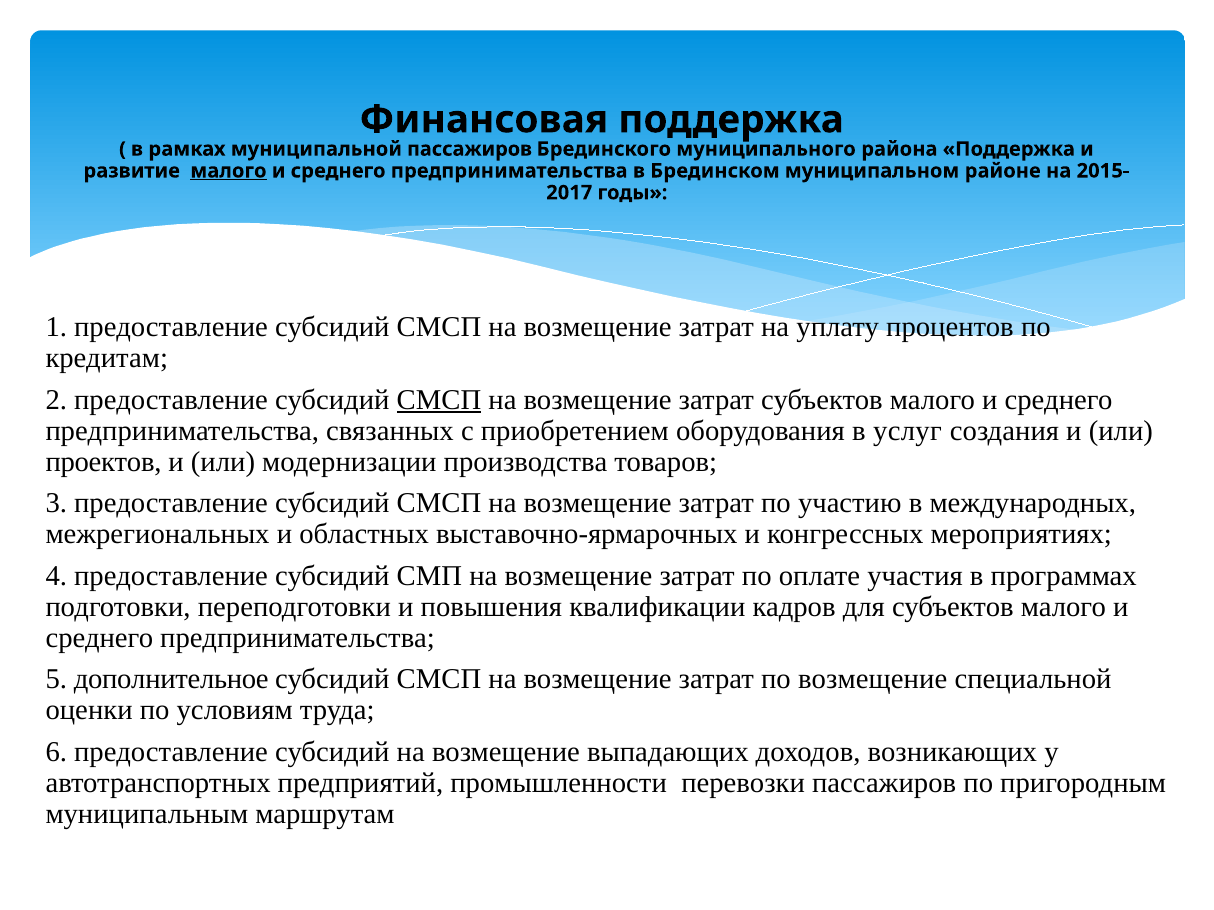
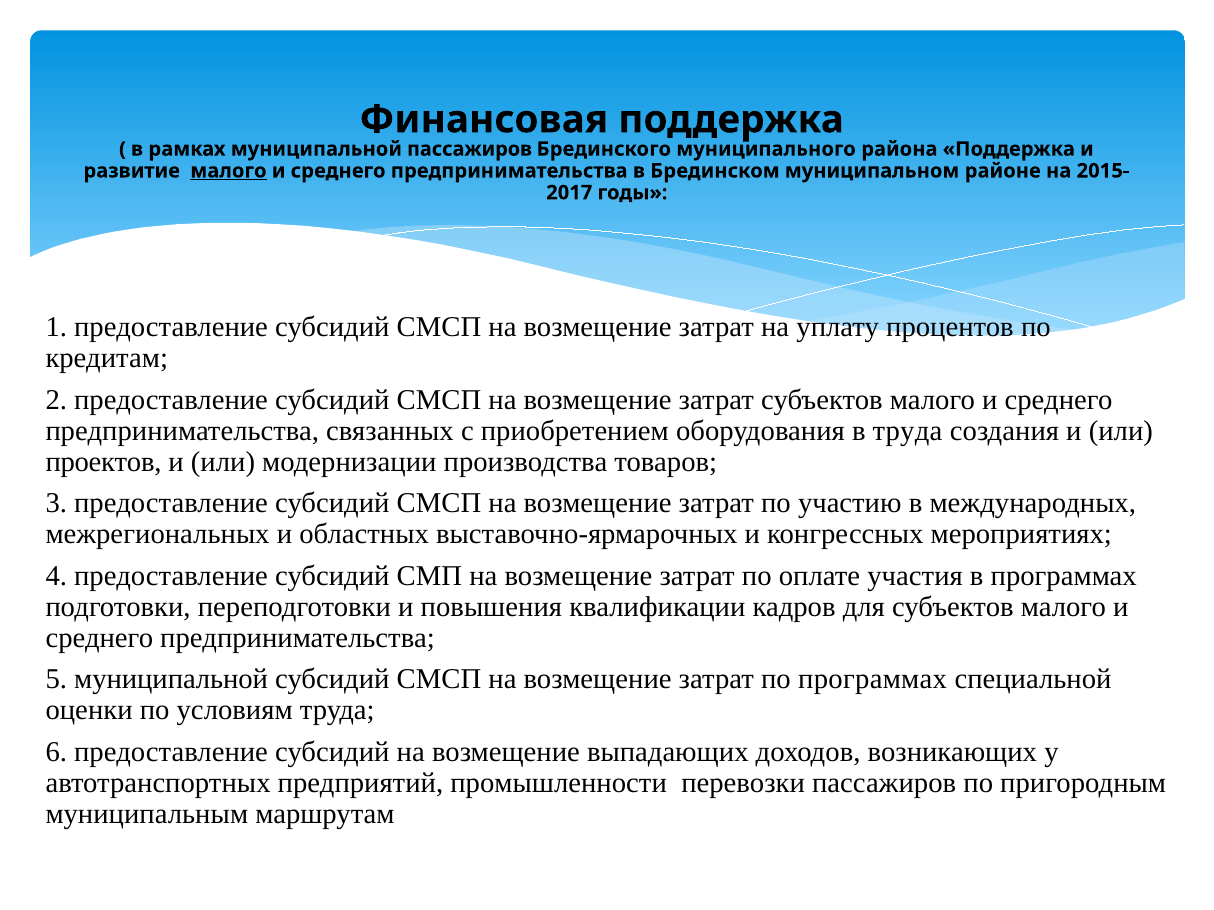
СМСП underline: present -> none (439, 400)
в услуг: услуг -> труда (908, 431)
5 дополнительное: дополнительное -> муниципальной (171, 680)
по возмещение: возмещение -> программах (873, 680)
